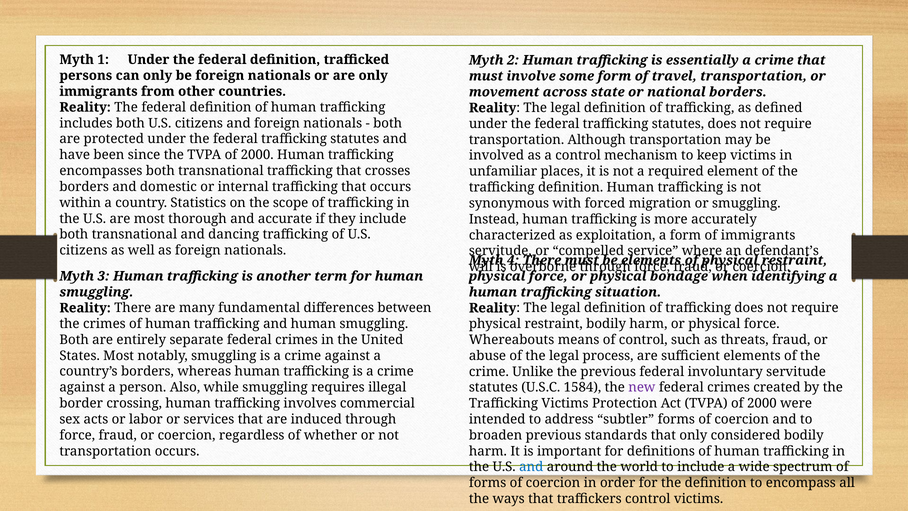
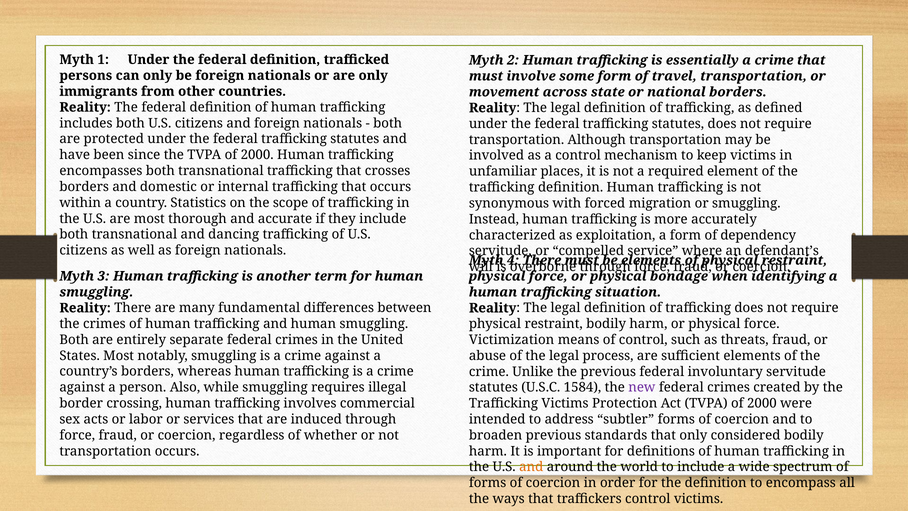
of immigrants: immigrants -> dependency (758, 235)
Whereabouts: Whereabouts -> Victimization (512, 340)
and colour: blue -> orange (531, 467)
